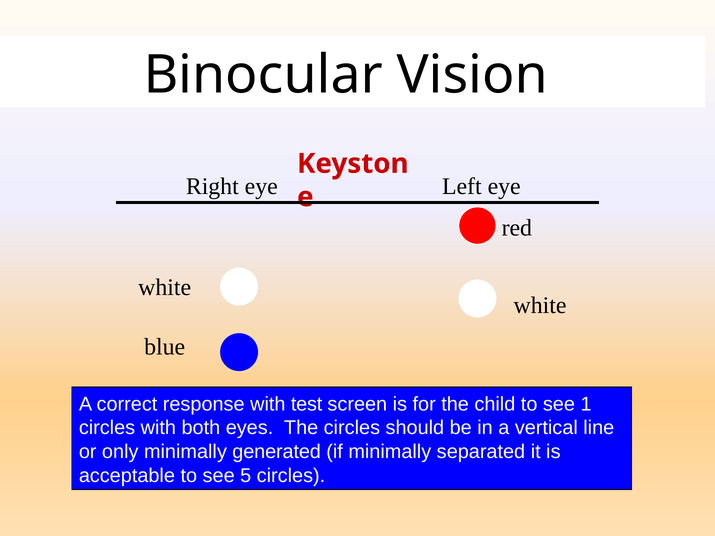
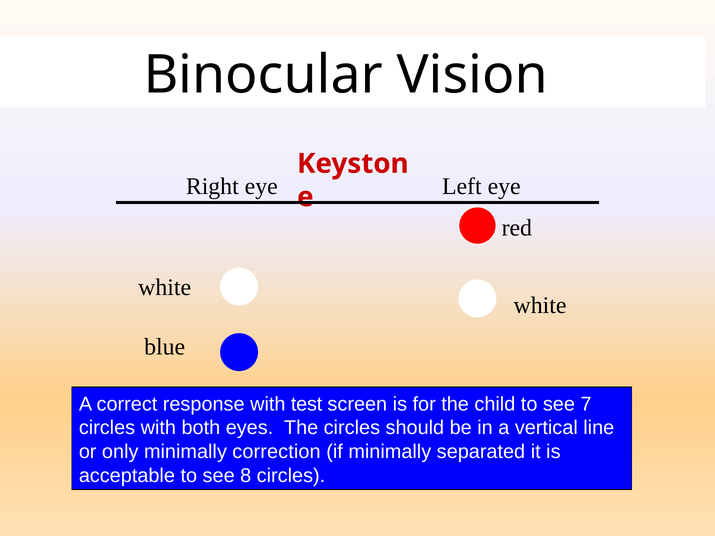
1: 1 -> 7 (586, 404)
generated: generated -> correction (277, 452)
5: 5 -> 8 (246, 476)
